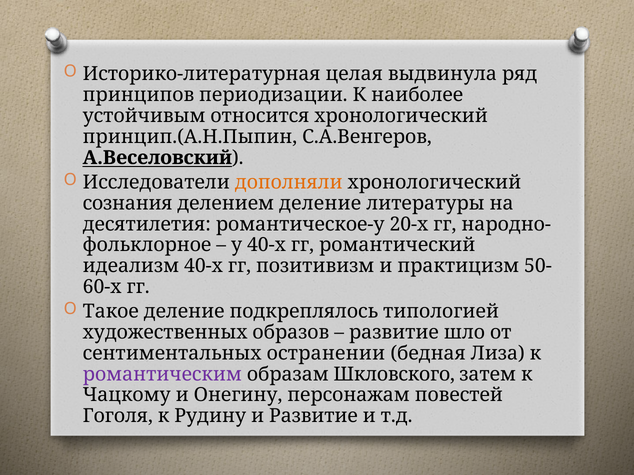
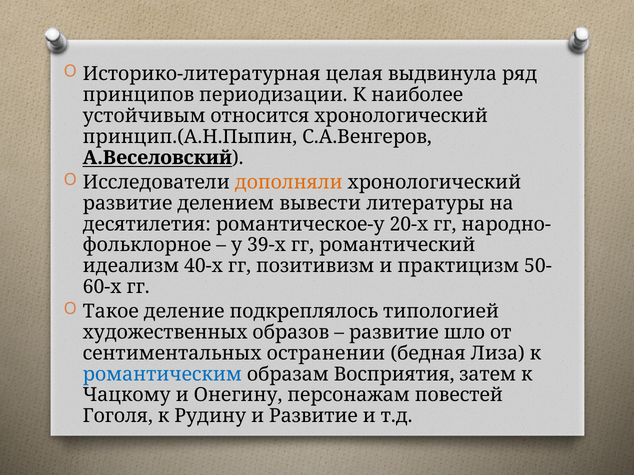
сознания: сознания -> развитие (128, 203)
делением деление: деление -> вывести (320, 203)
у 40-х: 40-х -> 39-х (266, 245)
романтическим colour: purple -> blue (162, 375)
Шкловского: Шкловского -> Восприятия (394, 375)
